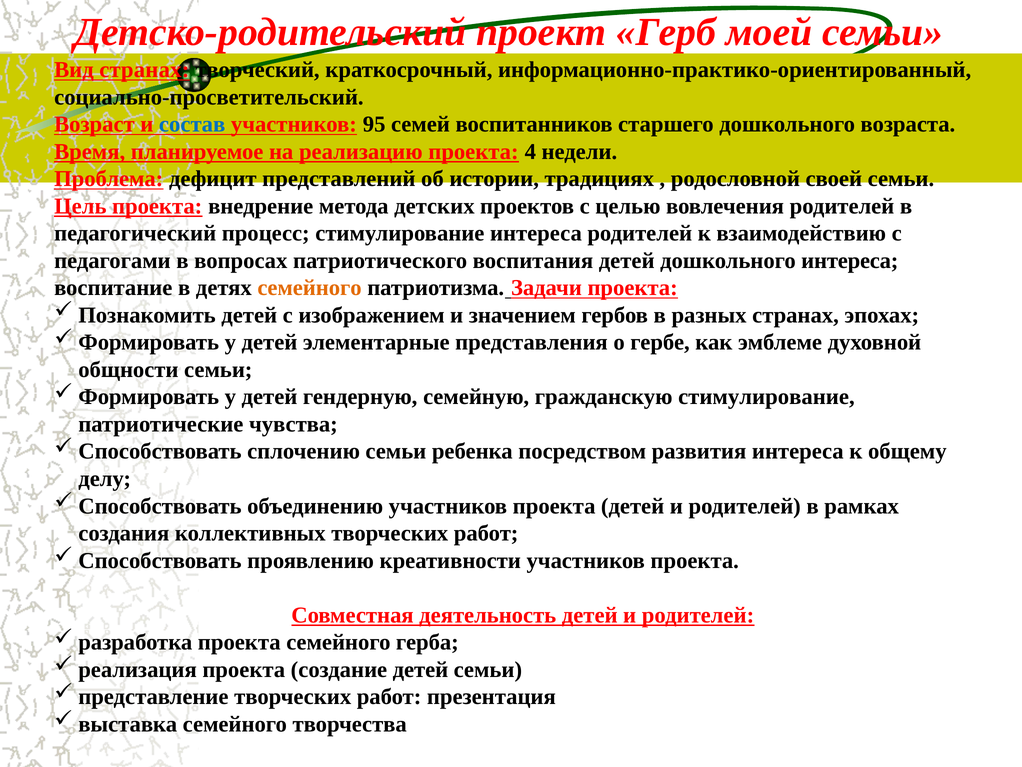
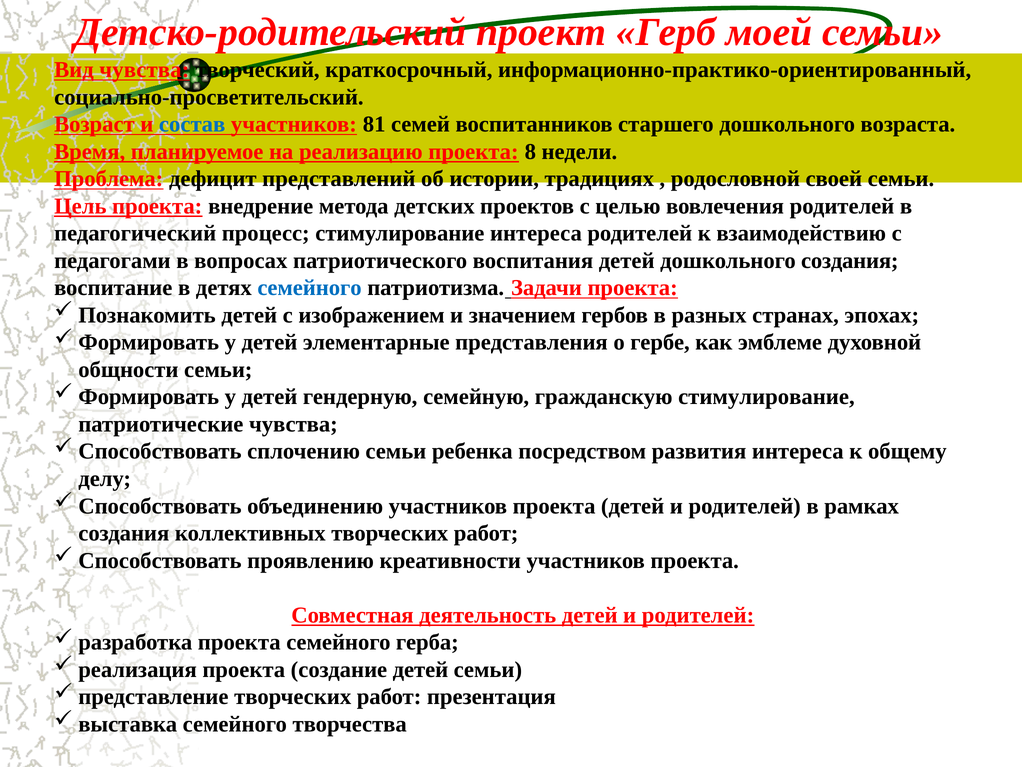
Вид странах: странах -> чувства (144, 70)
95: 95 -> 81 (374, 124)
4: 4 -> 8 (530, 152)
дошкольного интереса: интереса -> создания (850, 261)
семейного colour: orange -> blue (310, 288)
